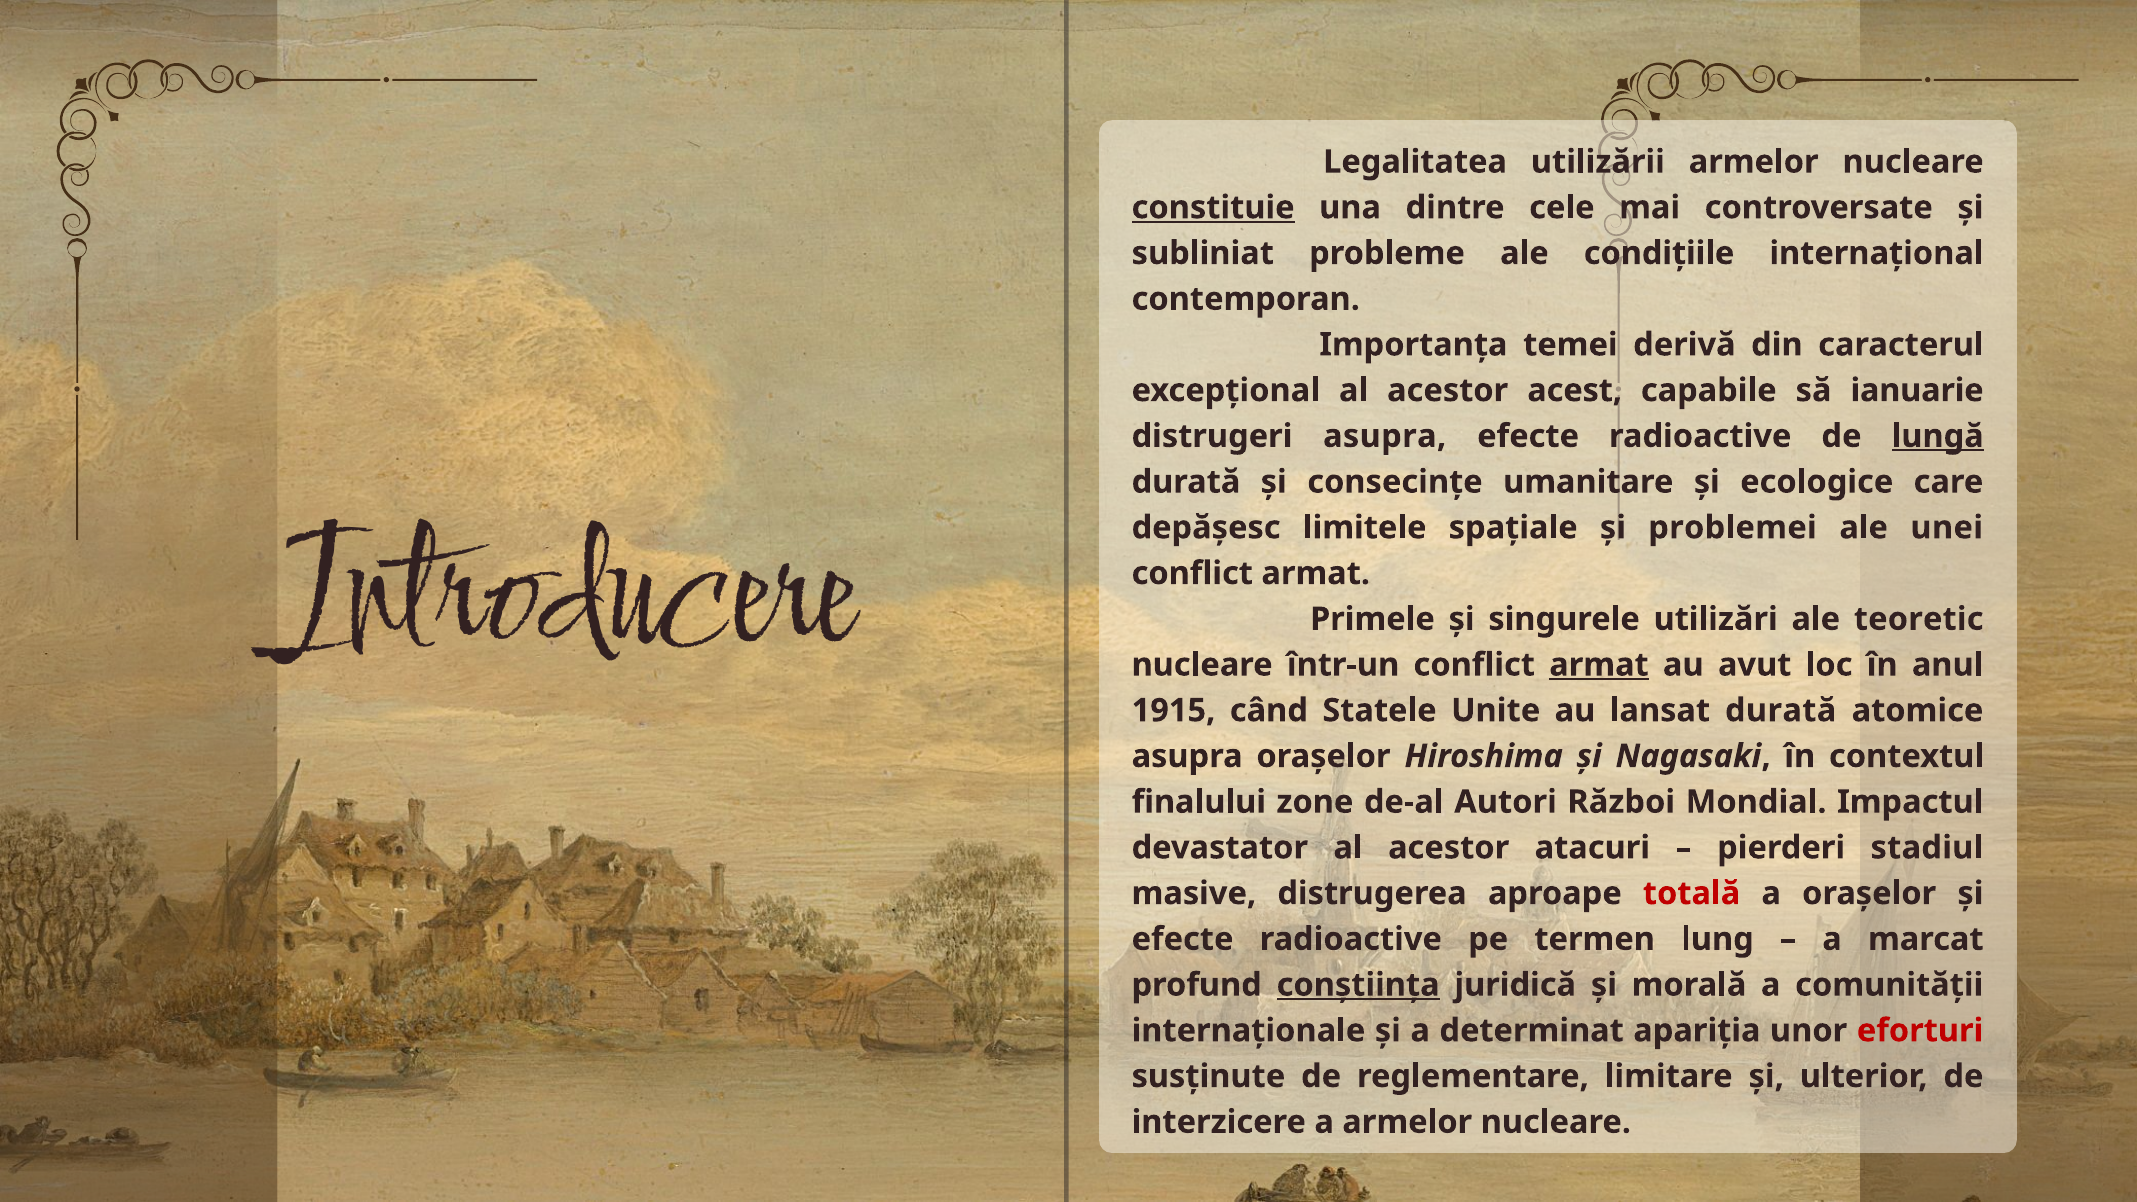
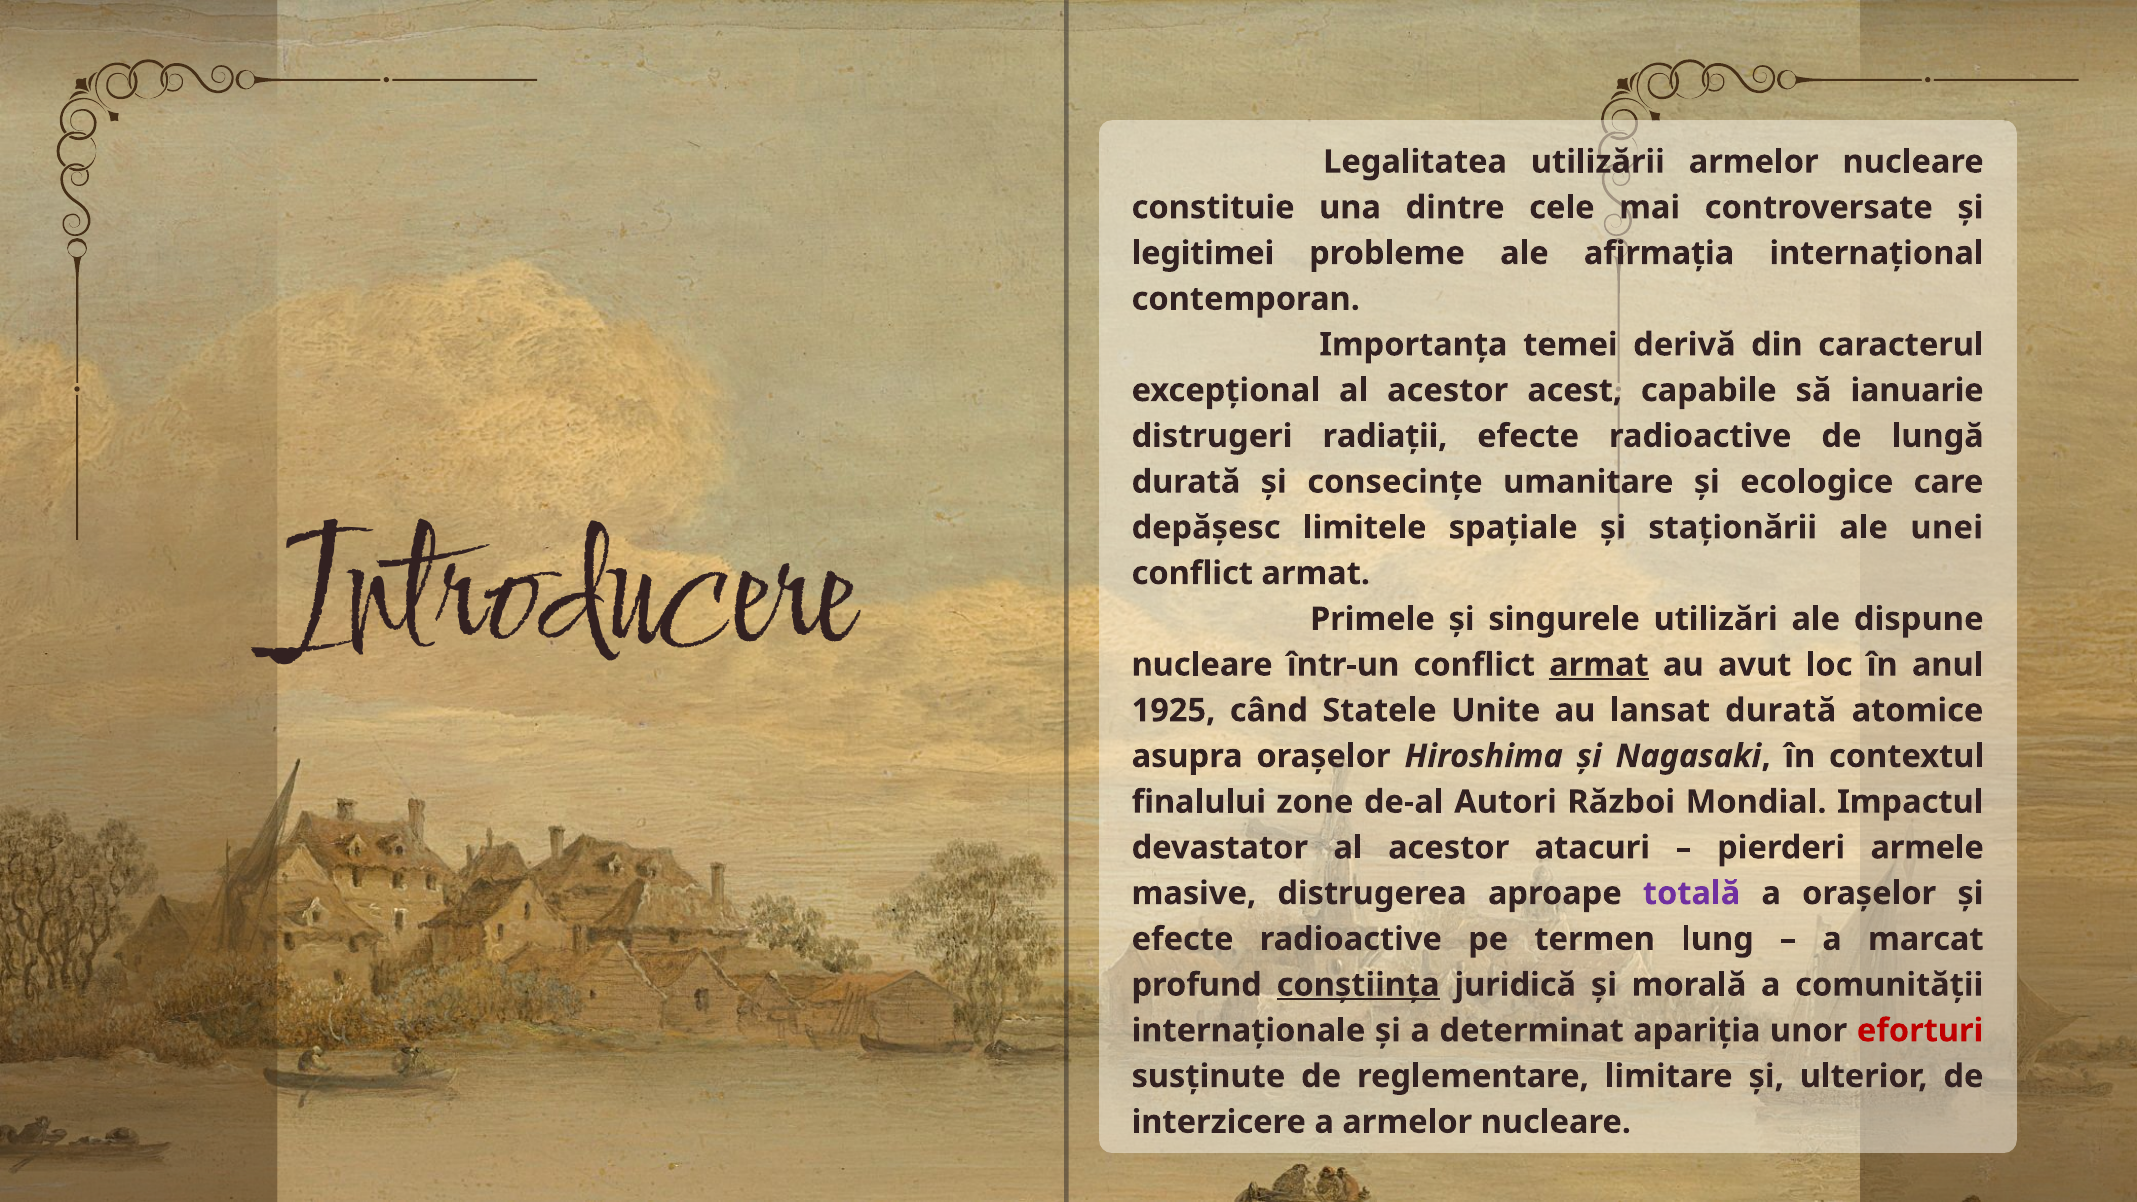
constituie underline: present -> none (1213, 208)
subliniat: subliniat -> legitimei (1203, 253)
condițiile: condițiile -> afirmația (1659, 253)
distrugeri asupra: asupra -> radiații (1385, 436)
lungă underline: present -> none (1938, 436)
problemei: problemei -> staționării (1733, 528)
teoretic: teoretic -> dispune (1919, 619)
1915: 1915 -> 1925 (1173, 711)
stadiul: stadiul -> armele (1927, 848)
totală colour: red -> purple (1692, 893)
